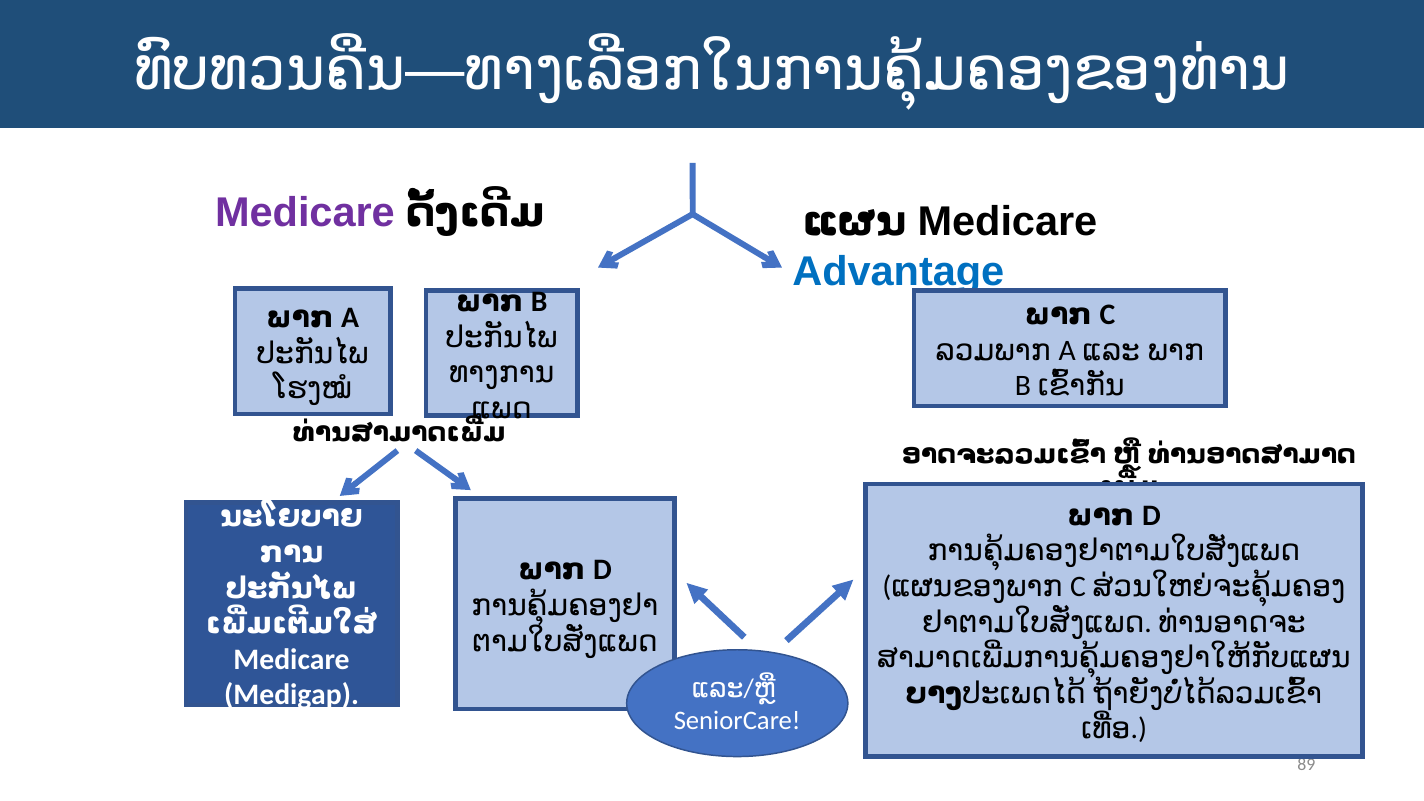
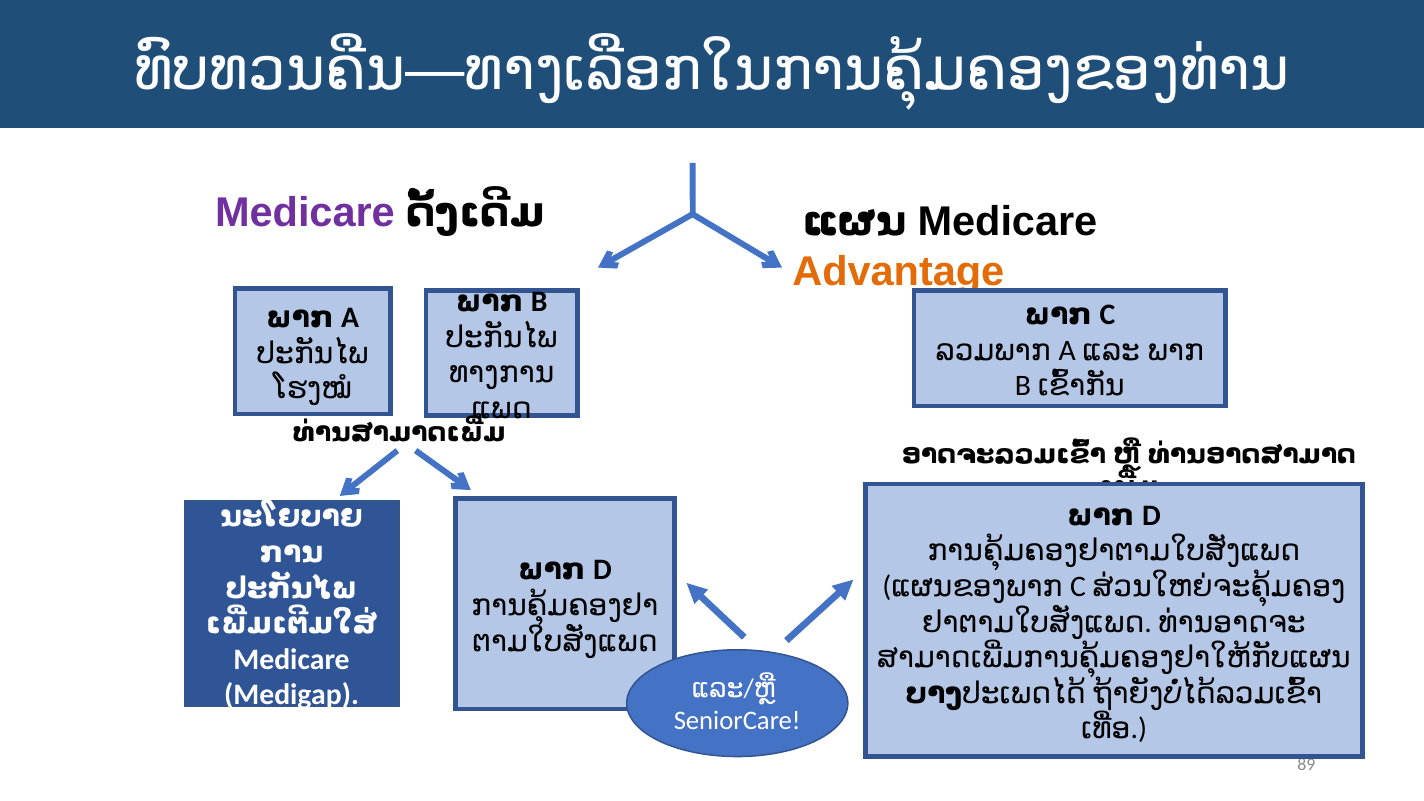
Advantage colour: blue -> orange (898, 271)
